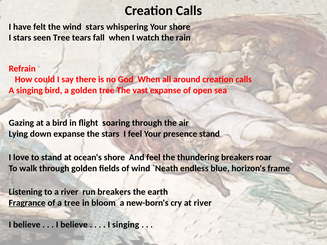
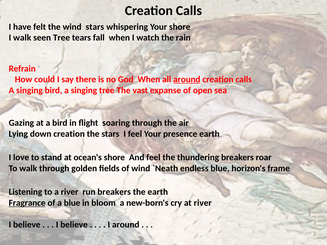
I stars: stars -> walk (22, 38)
around underline: none -> present (187, 80)
bird a golden: golden -> singing (84, 90)
down expanse: expanse -> creation (69, 134)
presence stand: stand -> earth (209, 134)
a tree: tree -> blue (72, 203)
I singing: singing -> around (126, 225)
